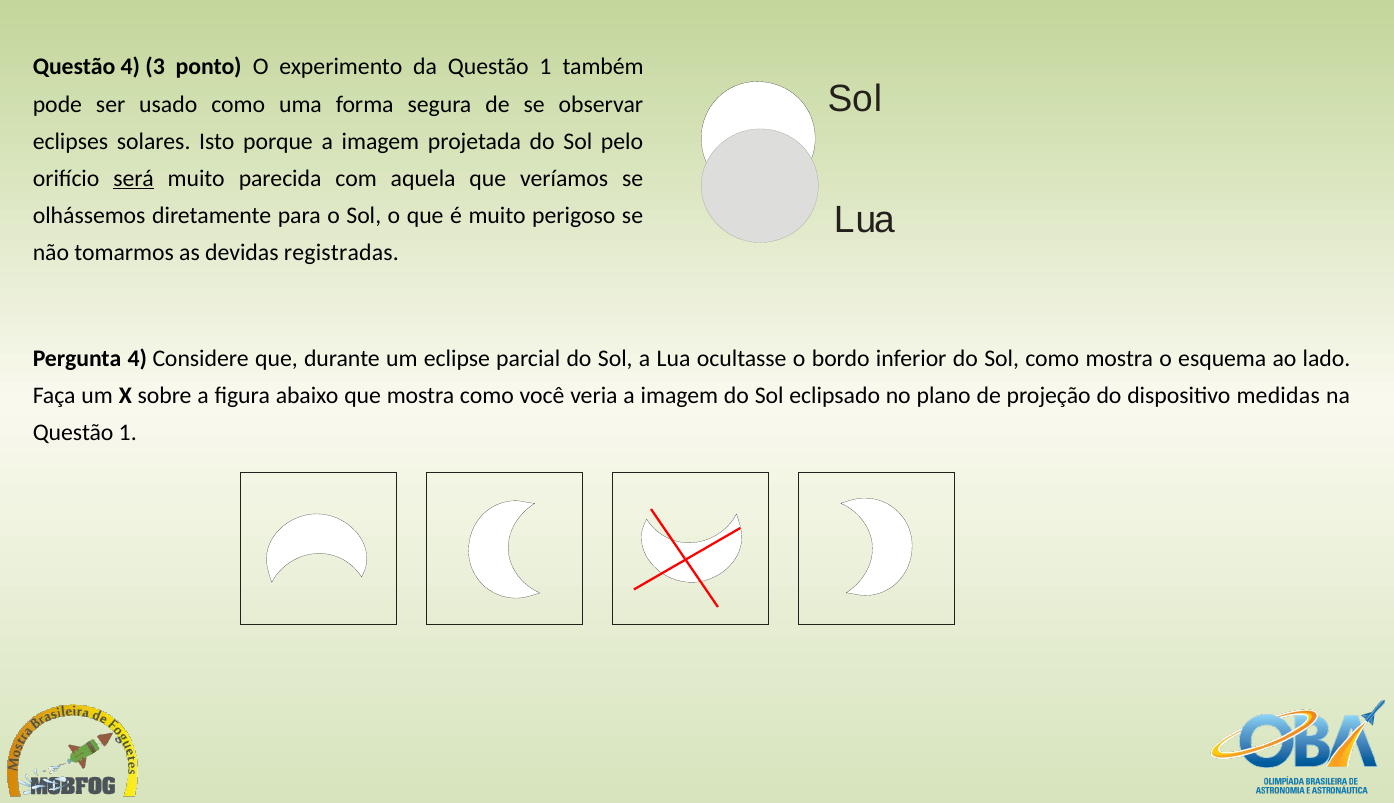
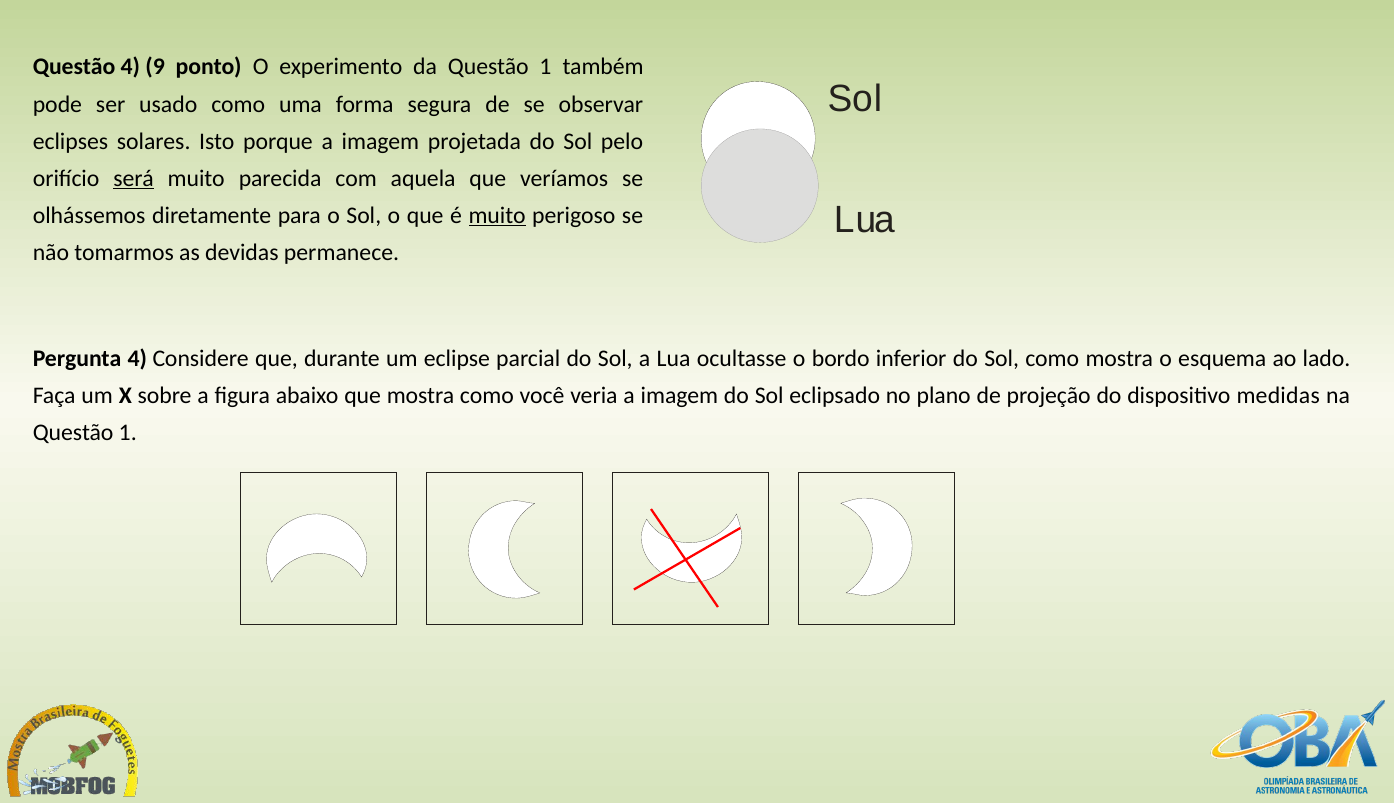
3: 3 -> 9 (155, 67)
muito underline: none -> present (497, 216)
registradas: registradas -> permanece (342, 253)
